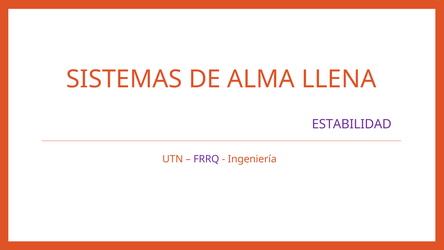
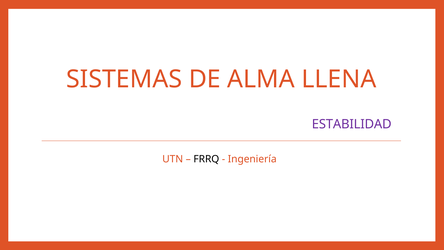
FRRQ colour: purple -> black (206, 159)
